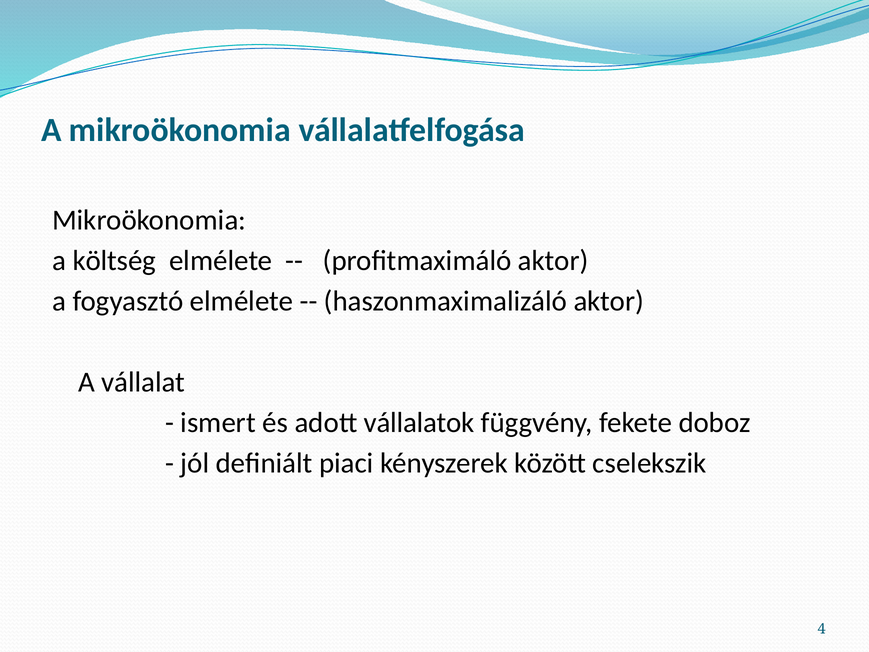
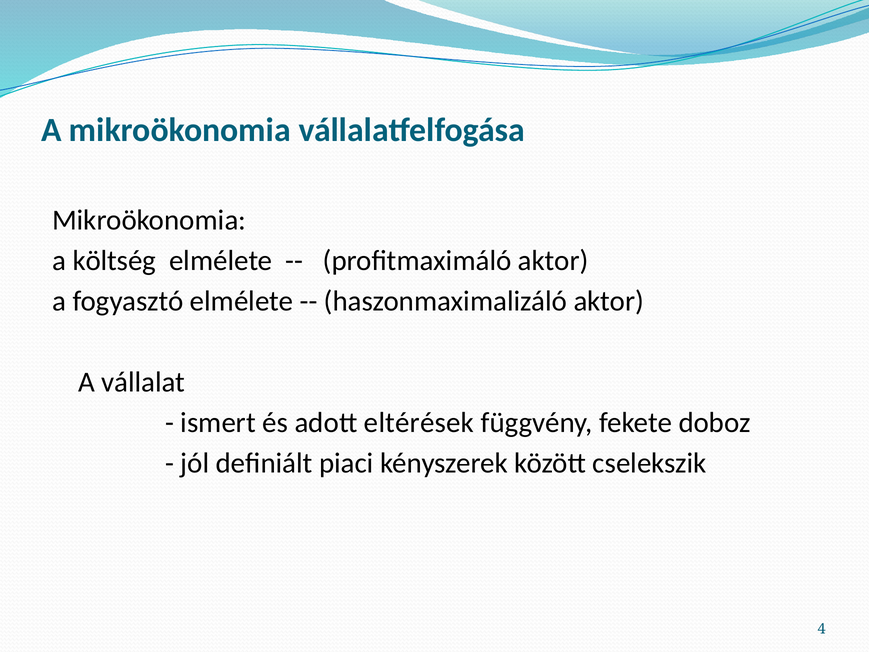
vállalatok: vállalatok -> eltérések (419, 423)
